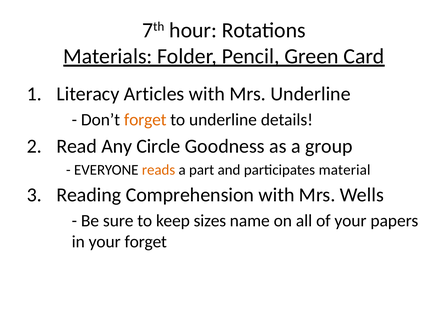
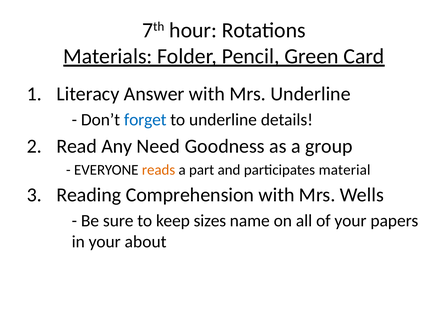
Articles: Articles -> Answer (154, 94)
forget colour: orange -> blue (145, 120)
Circle: Circle -> Need (158, 146)
your forget: forget -> about (146, 242)
